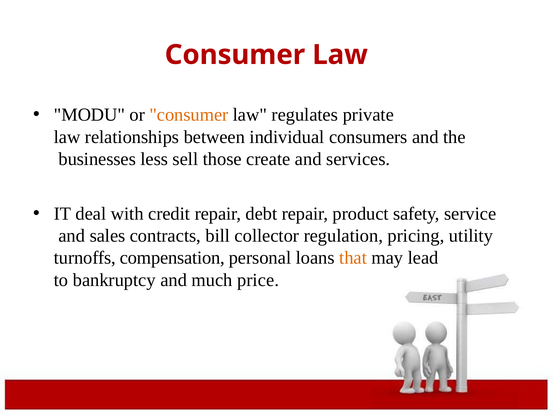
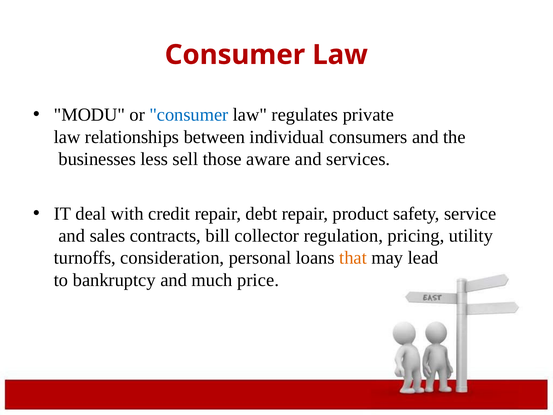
consumer colour: orange -> blue (189, 115)
create: create -> aware (268, 159)
compensation: compensation -> consideration (172, 258)
